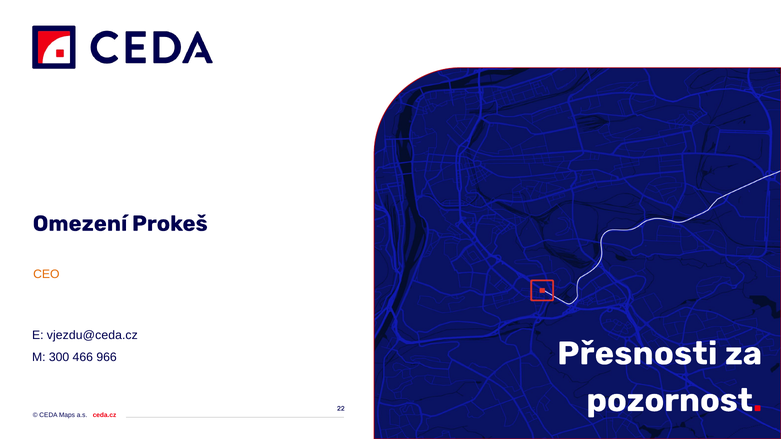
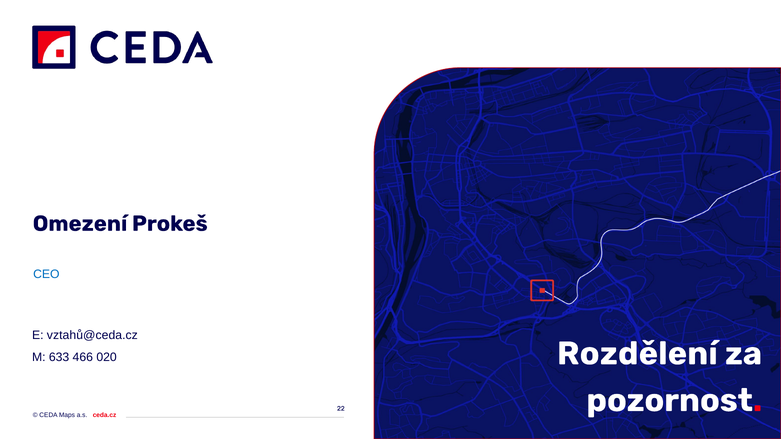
CEO colour: orange -> blue (46, 274)
vjezdu@ceda.cz: vjezdu@ceda.cz -> vztahů@ceda.cz (92, 336)
Přesnosti: Přesnosti -> Rozdělení (637, 354)
300: 300 -> 633 (59, 358)
966: 966 -> 020 (107, 358)
